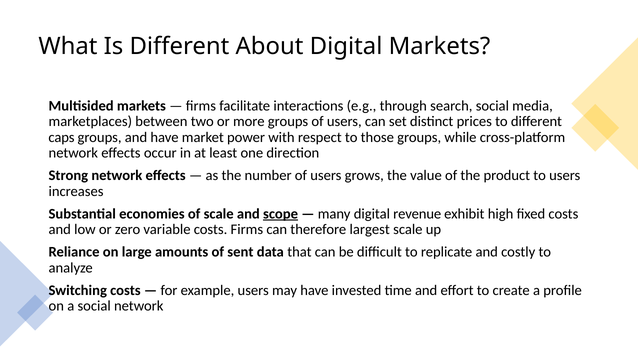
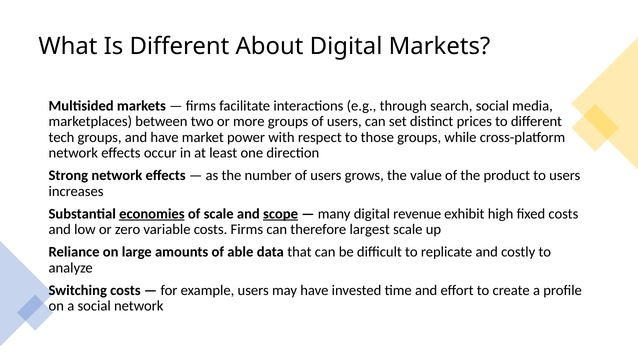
caps: caps -> tech (61, 137)
economies underline: none -> present (152, 214)
sent: sent -> able (240, 252)
